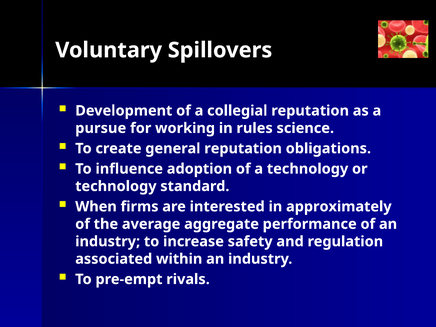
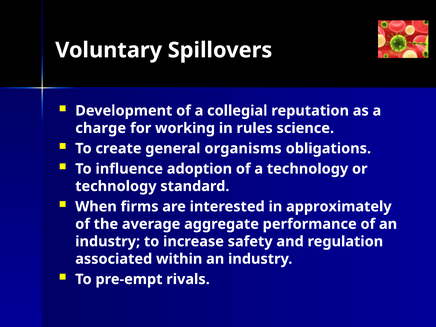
pursue: pursue -> charge (101, 128)
general reputation: reputation -> organisms (243, 148)
